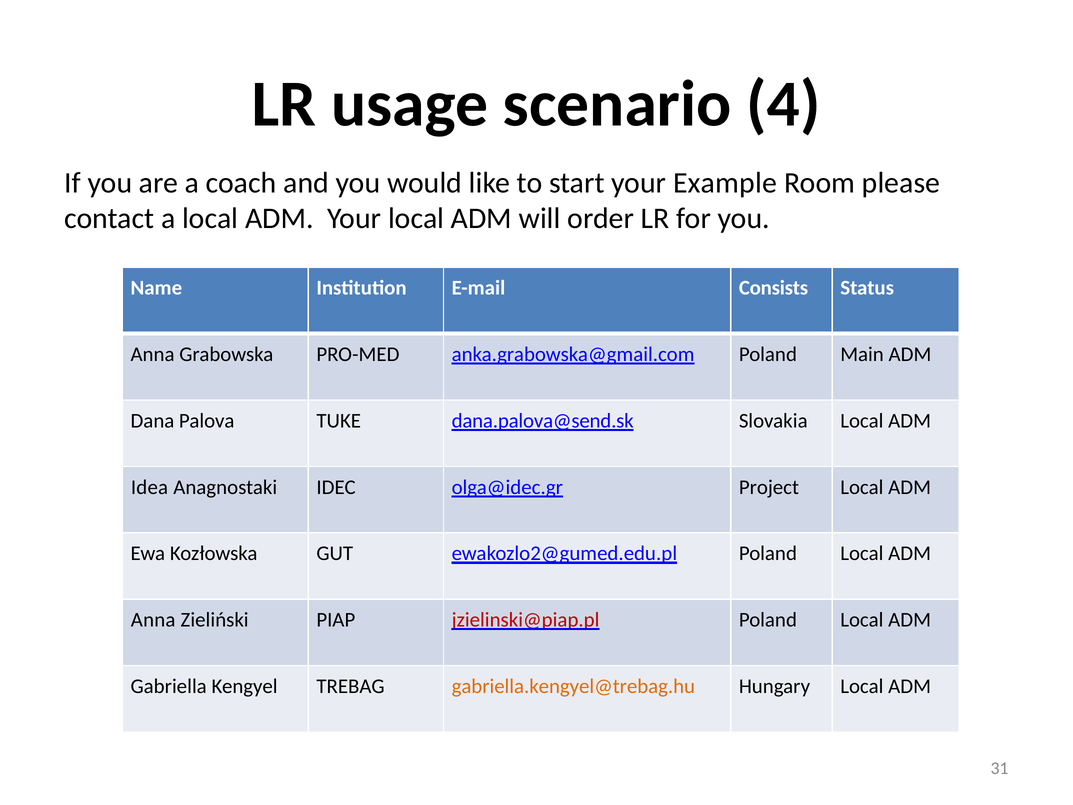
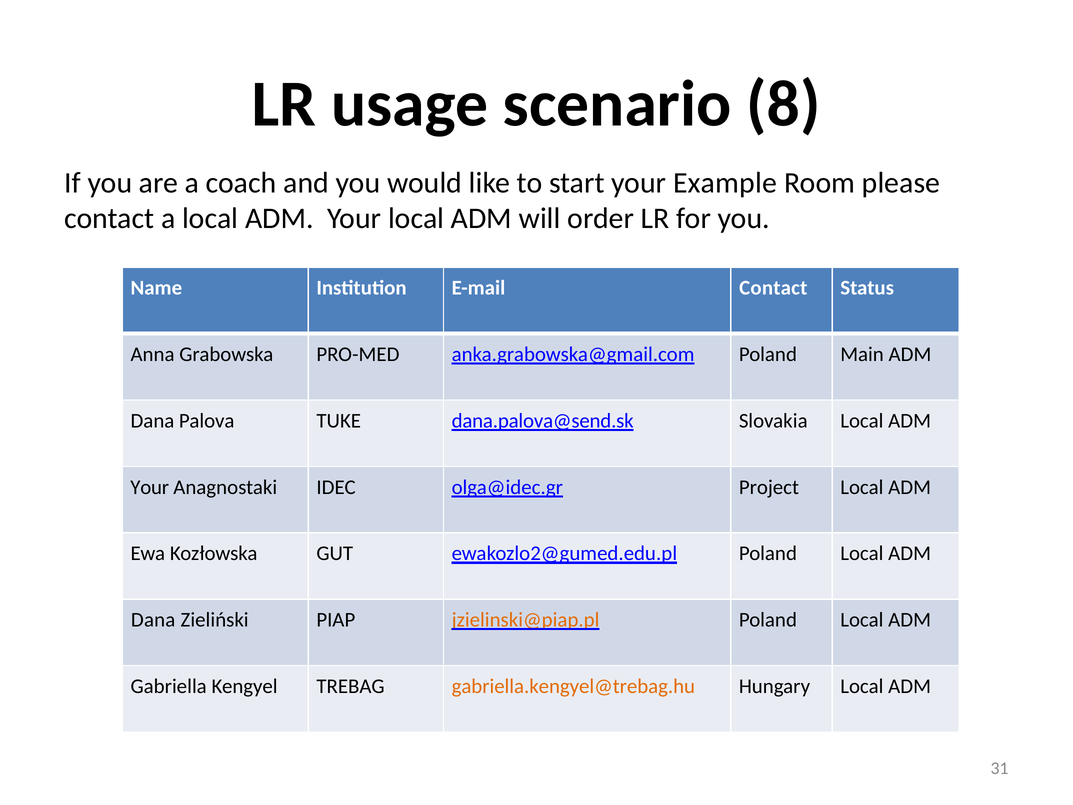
4: 4 -> 8 (783, 104)
E-mail Consists: Consists -> Contact (773, 288)
Idea: Idea -> Your (150, 487)
Anna: Anna -> Dana (153, 620)
jzielinski@piap.pl colour: red -> orange (526, 620)
